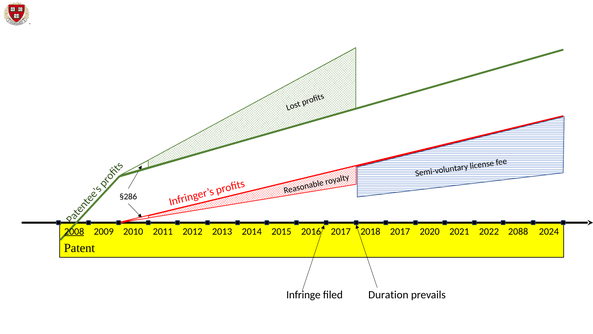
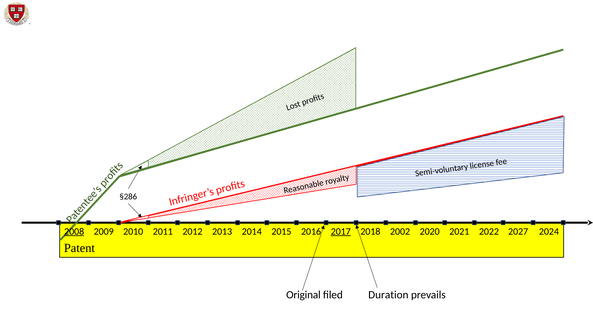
2017 underline: none -> present (341, 231)
2018 2017: 2017 -> 2002 (400, 231)
2088: 2088 -> 2027 (518, 231)
Infringe: Infringe -> Original (303, 295)
